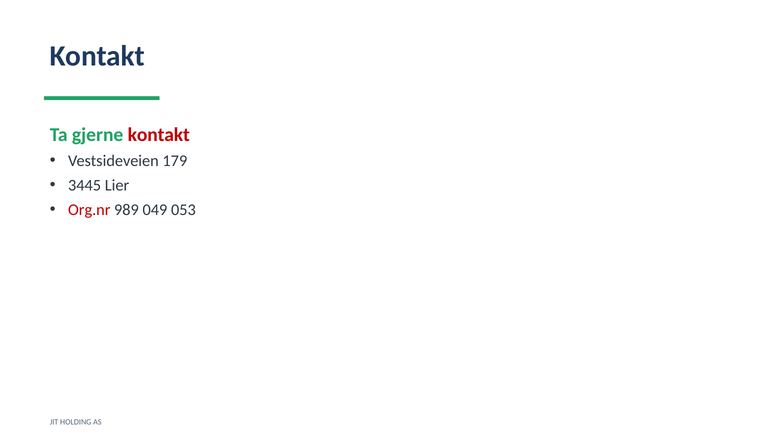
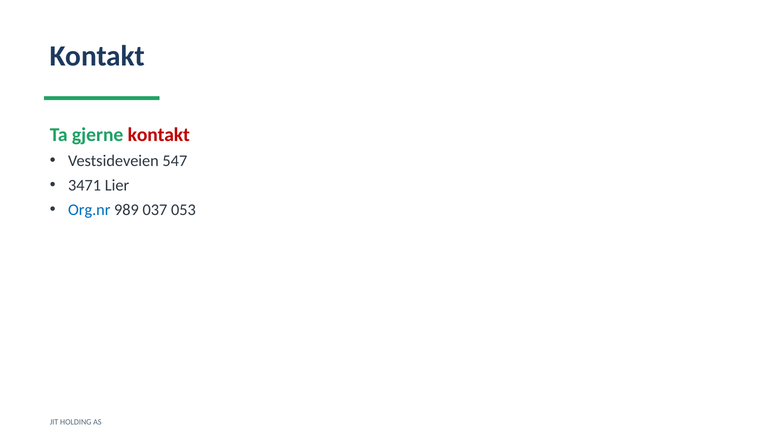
179: 179 -> 547 (175, 161)
3445: 3445 -> 3471 (85, 185)
Org.nr colour: red -> blue (89, 210)
049: 049 -> 037 (155, 210)
